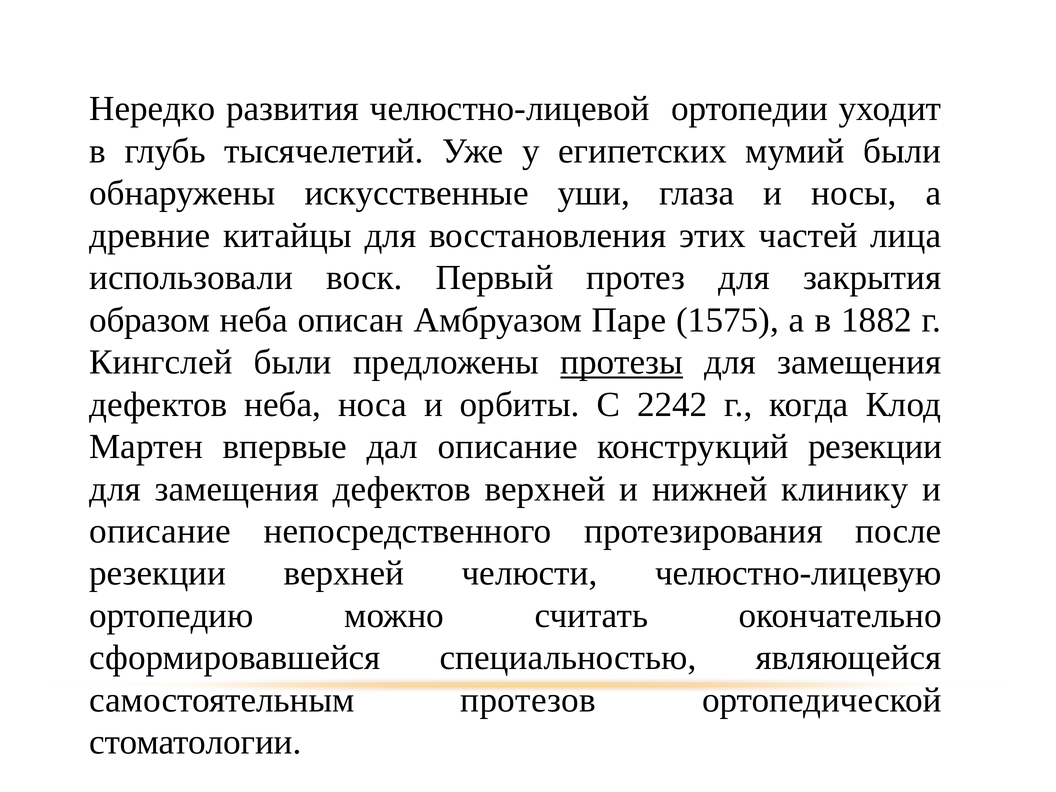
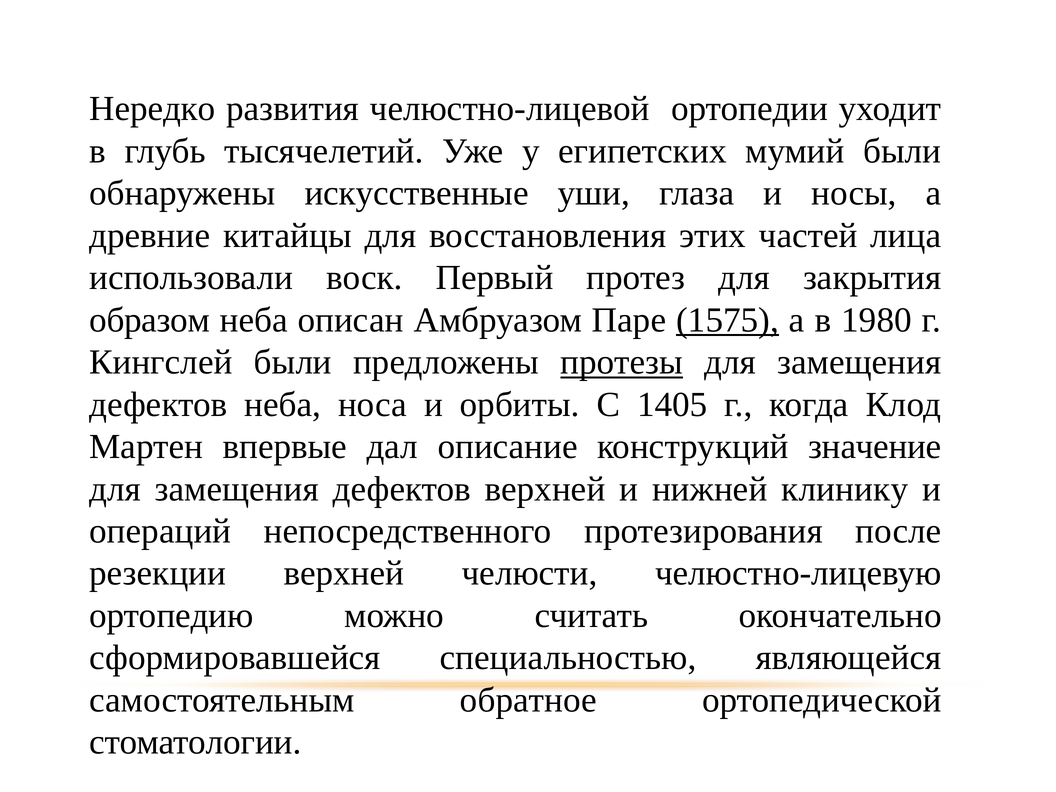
1575 underline: none -> present (728, 320)
1882: 1882 -> 1980 (877, 320)
2242: 2242 -> 1405 (672, 404)
конструкций резекции: резекции -> значение (875, 447)
описание: описание -> операций (160, 531)
протезов: протезов -> обратное (528, 700)
